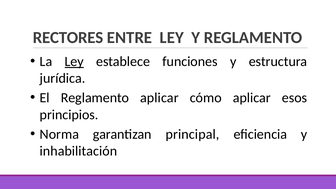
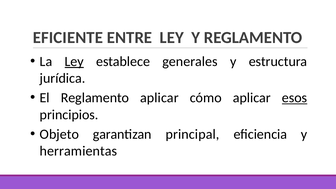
RECTORES: RECTORES -> EFICIENTE (68, 38)
funciones: funciones -> generales (190, 61)
esos underline: none -> present (295, 98)
Norma: Norma -> Objeto (59, 134)
inhabilitación: inhabilitación -> herramientas (78, 151)
